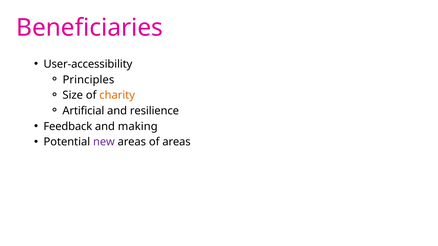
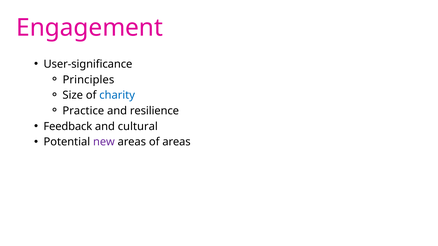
Beneficiaries: Beneficiaries -> Engagement (90, 28)
User-accessibility: User-accessibility -> User-significance (88, 64)
charity colour: orange -> blue (117, 95)
Artificial: Artificial -> Practice (83, 111)
making: making -> cultural (138, 127)
